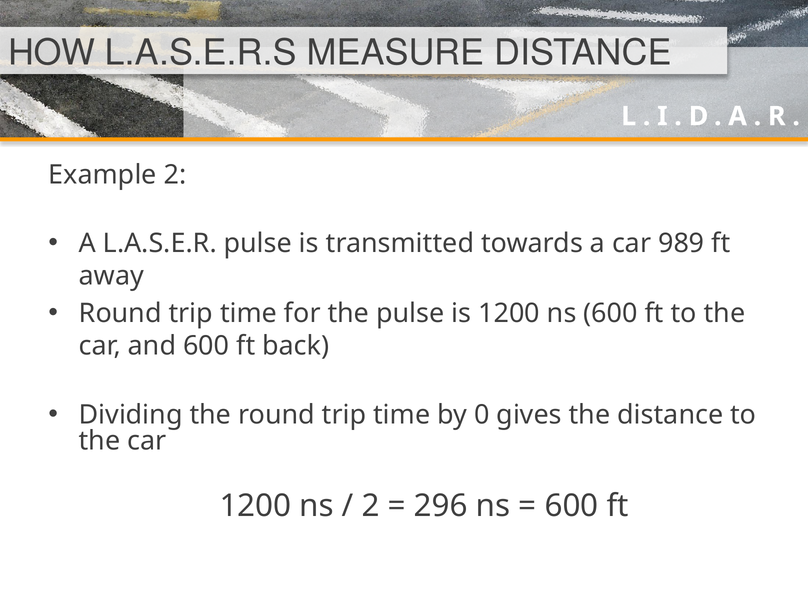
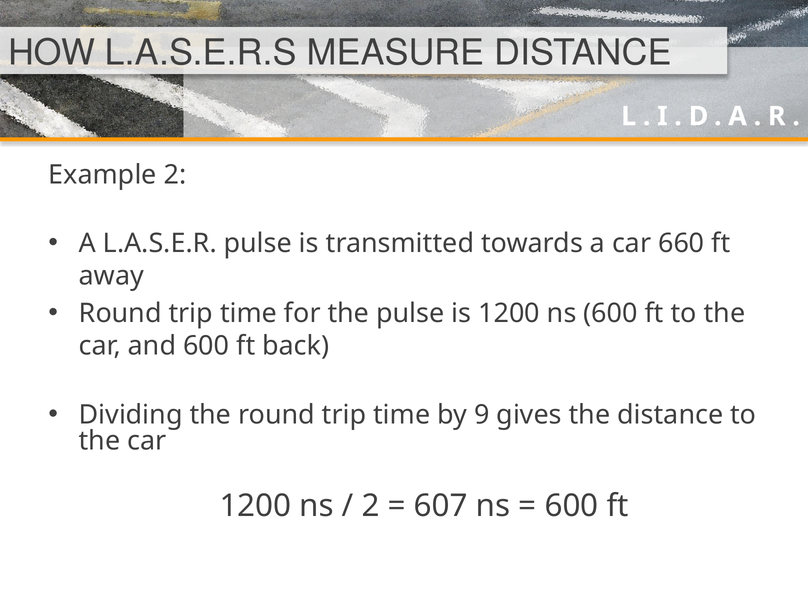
989: 989 -> 660 (681, 243)
0: 0 -> 9 (482, 415)
296: 296 -> 607 (441, 506)
